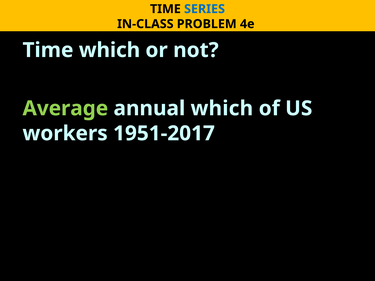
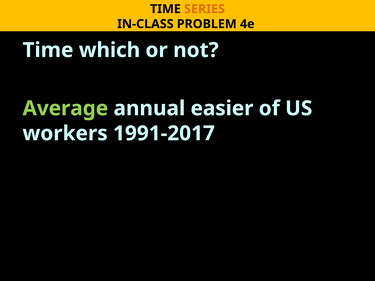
SERIES colour: blue -> orange (205, 9)
annual which: which -> easier (222, 109)
1951-2017: 1951-2017 -> 1991-2017 (164, 134)
